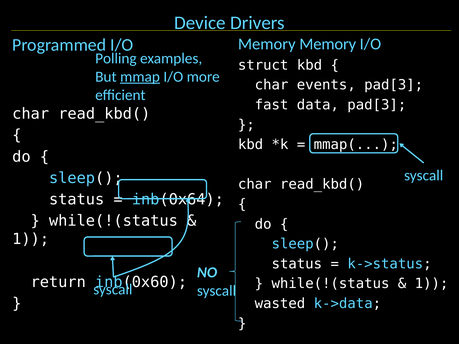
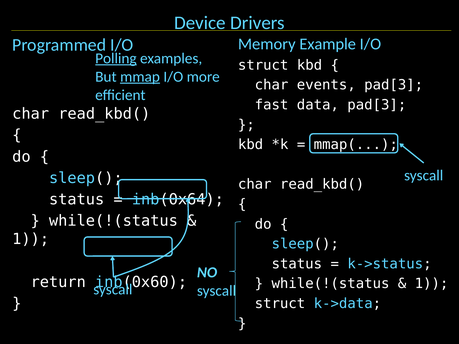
Memory Memory: Memory -> Example (328, 44)
Polling underline: none -> present (116, 58)
wasted: wasted -> struct (280, 304)
